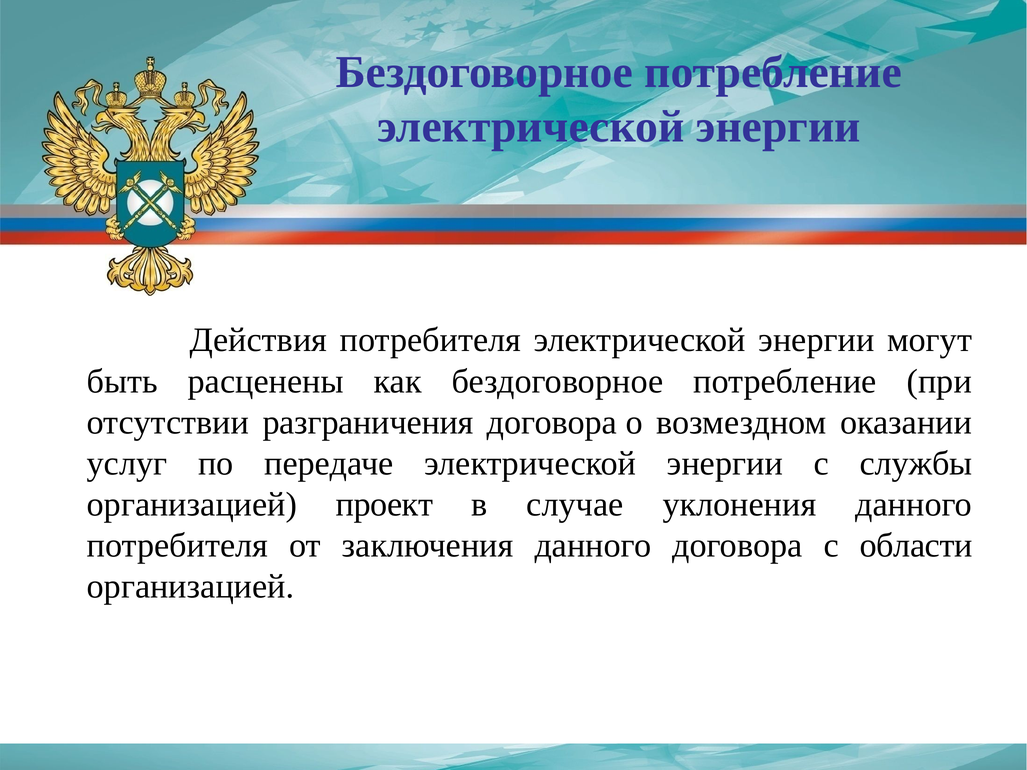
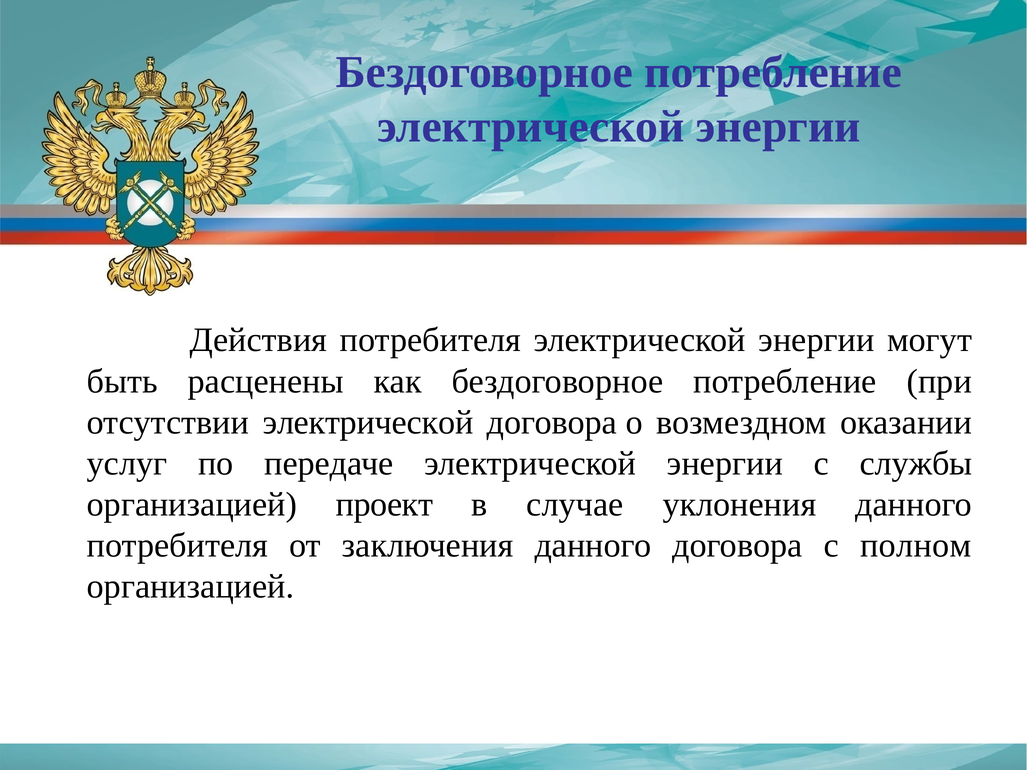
отсутствии разграничения: разграничения -> электрической (368, 422)
области: области -> полном (916, 546)
